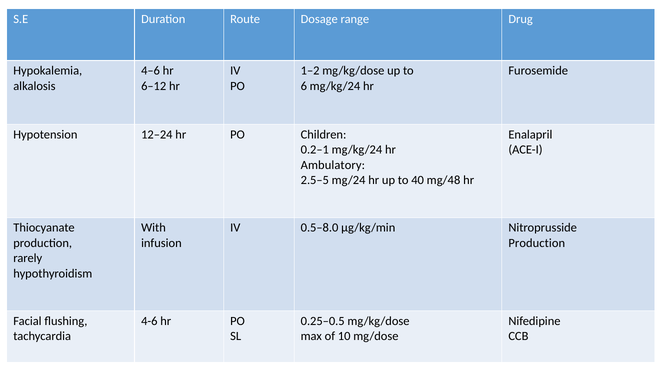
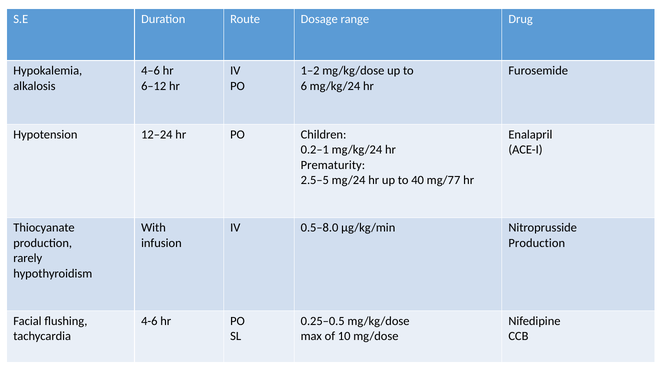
Ambulatory: Ambulatory -> Prematurity (333, 165)
mg/48: mg/48 -> mg/77 (444, 180)
